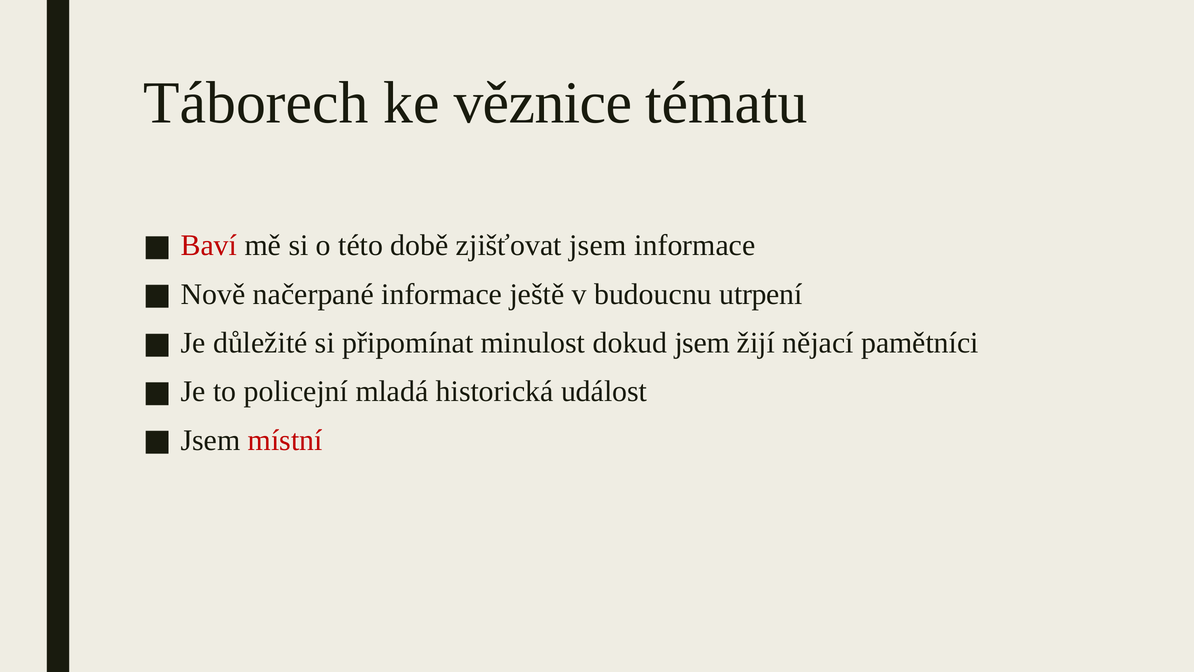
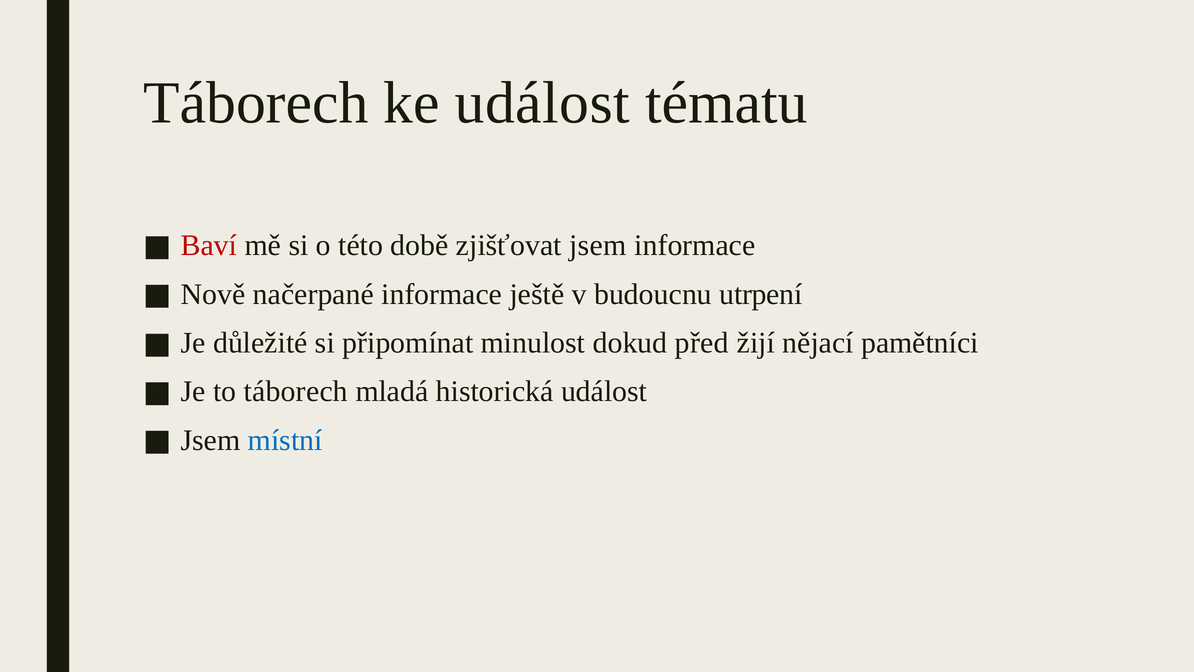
ke věznice: věznice -> událost (542, 103)
dokud jsem: jsem -> před (702, 343)
to policejní: policejní -> táborech (296, 391)
místní colour: red -> blue (285, 440)
